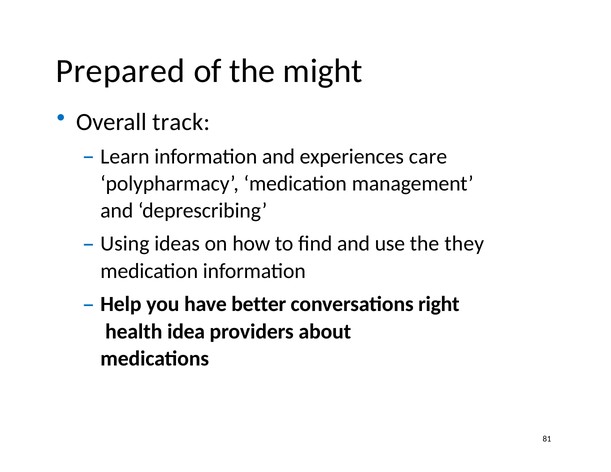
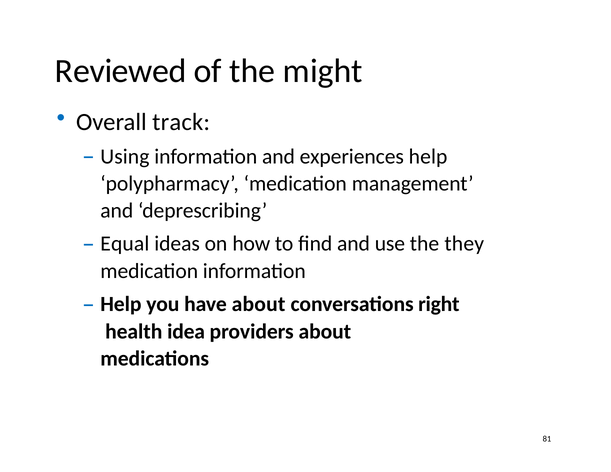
Prepared: Prepared -> Reviewed (121, 71)
Learn: Learn -> Using (125, 157)
experiences care: care -> help (428, 157)
Using: Using -> Equal (125, 244)
have better: better -> about (259, 304)
